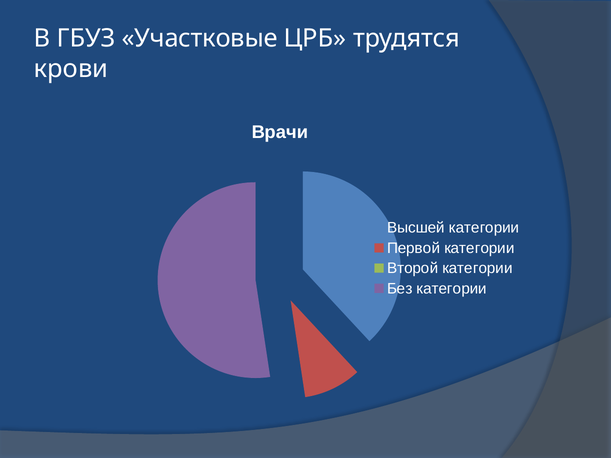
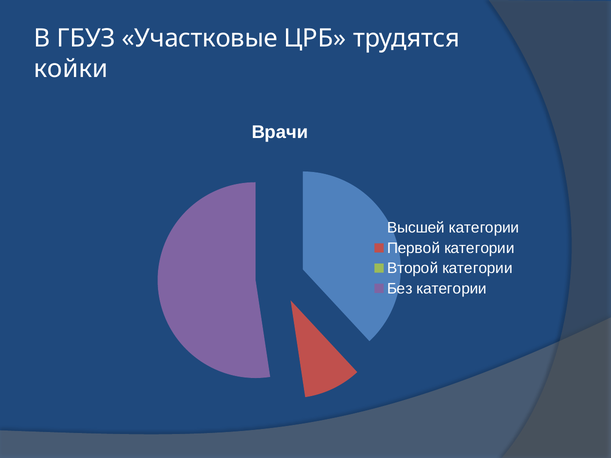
крови: крови -> койки (71, 69)
